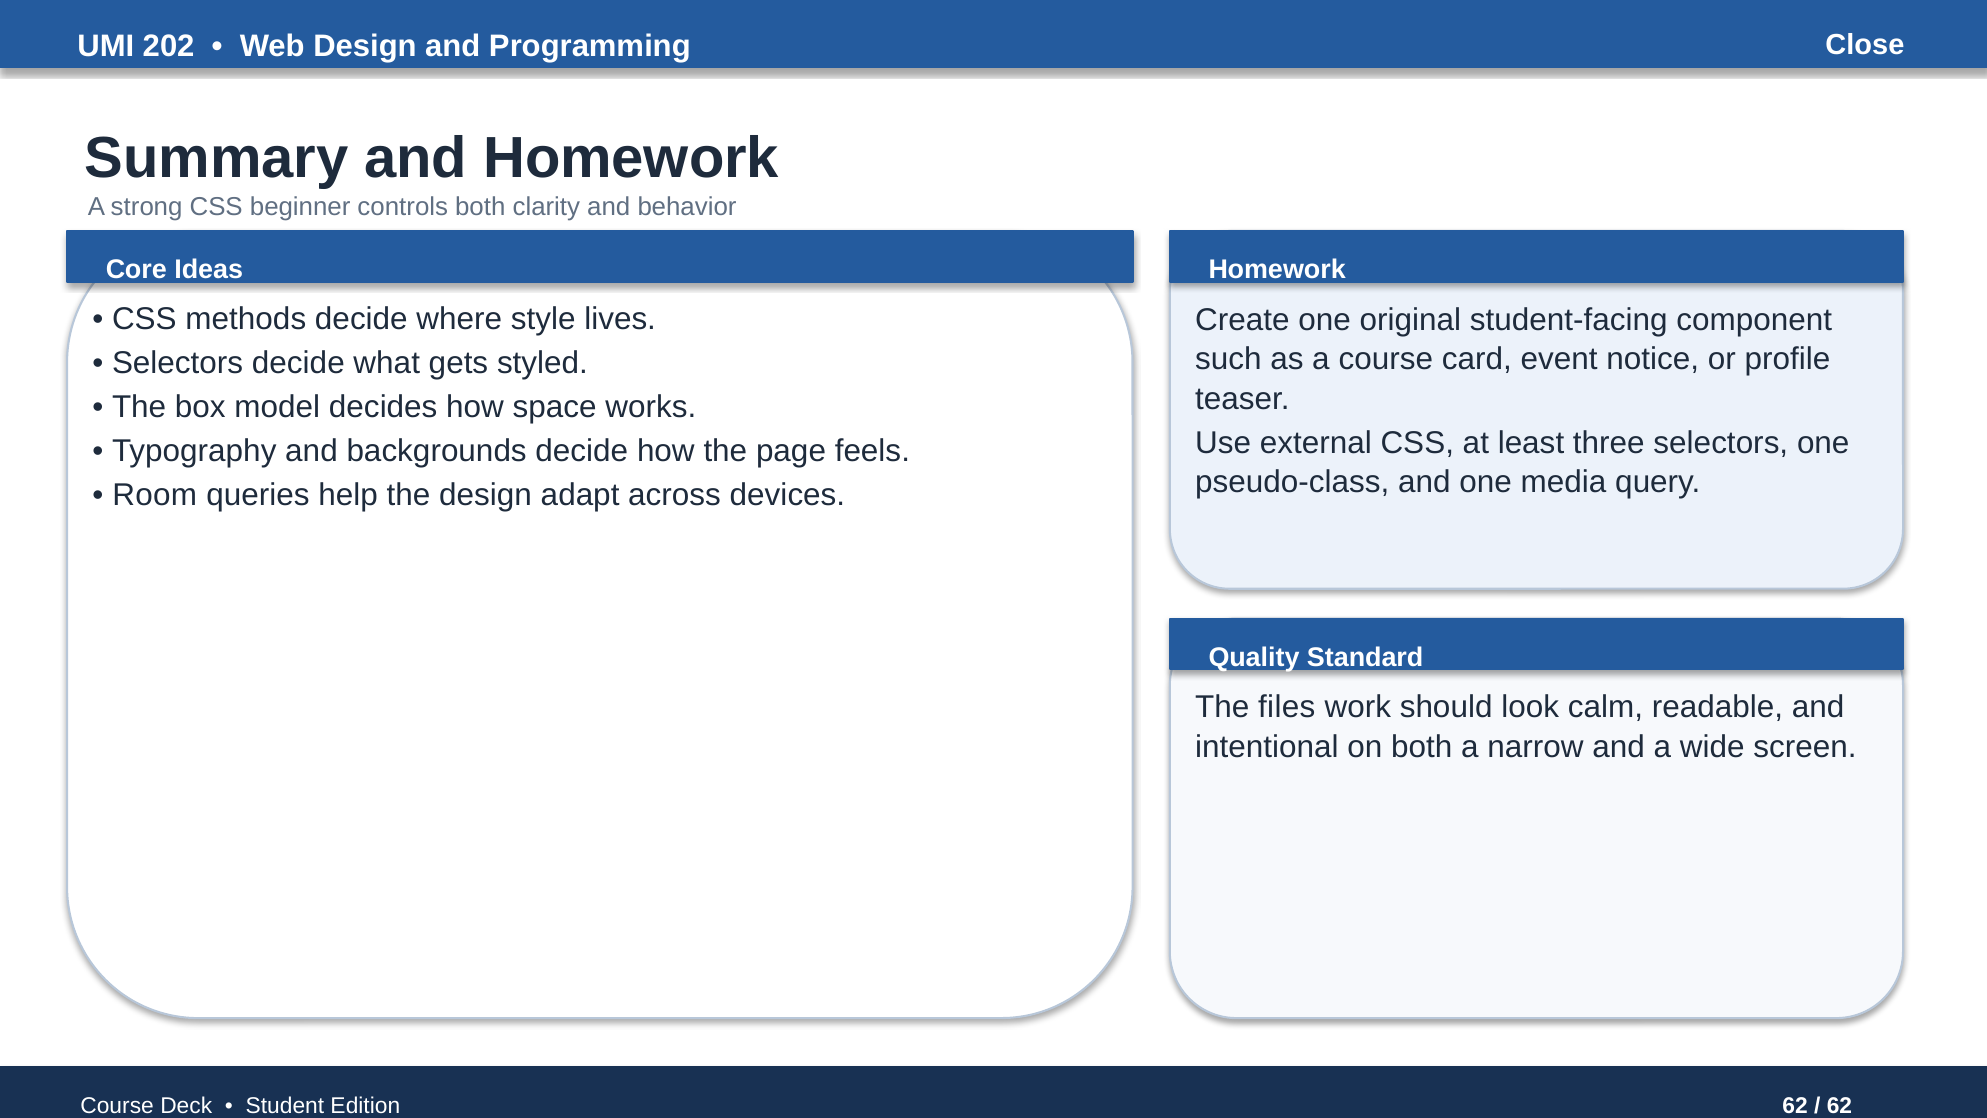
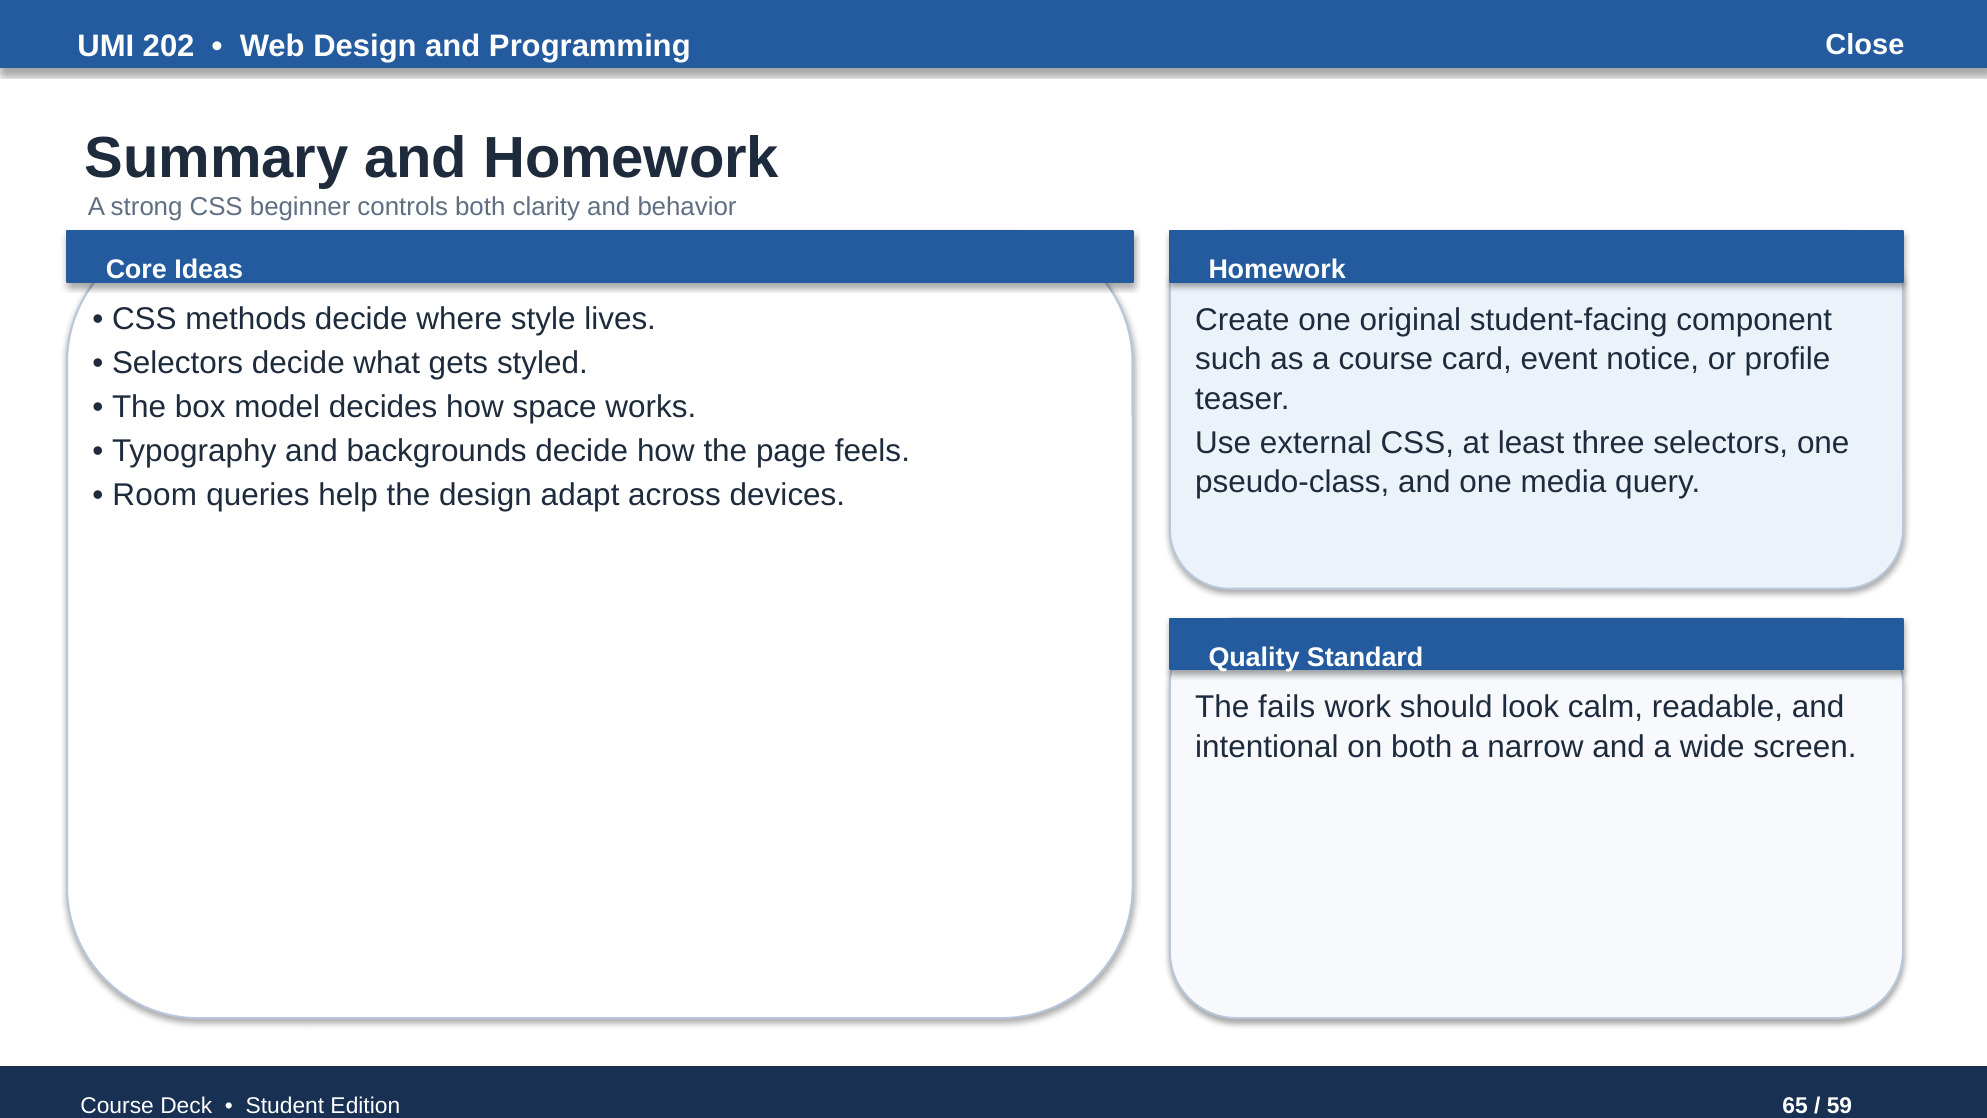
files: files -> fails (1287, 707)
Edition 62: 62 -> 65 (1795, 1106)
62: 62 -> 59 (1839, 1106)
